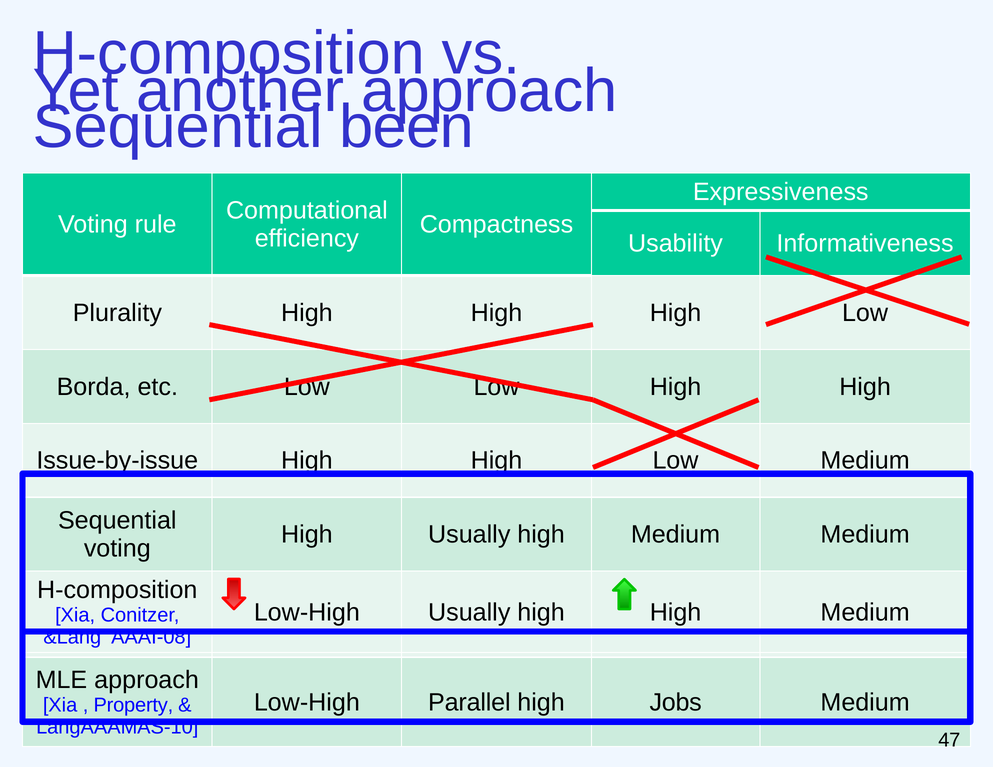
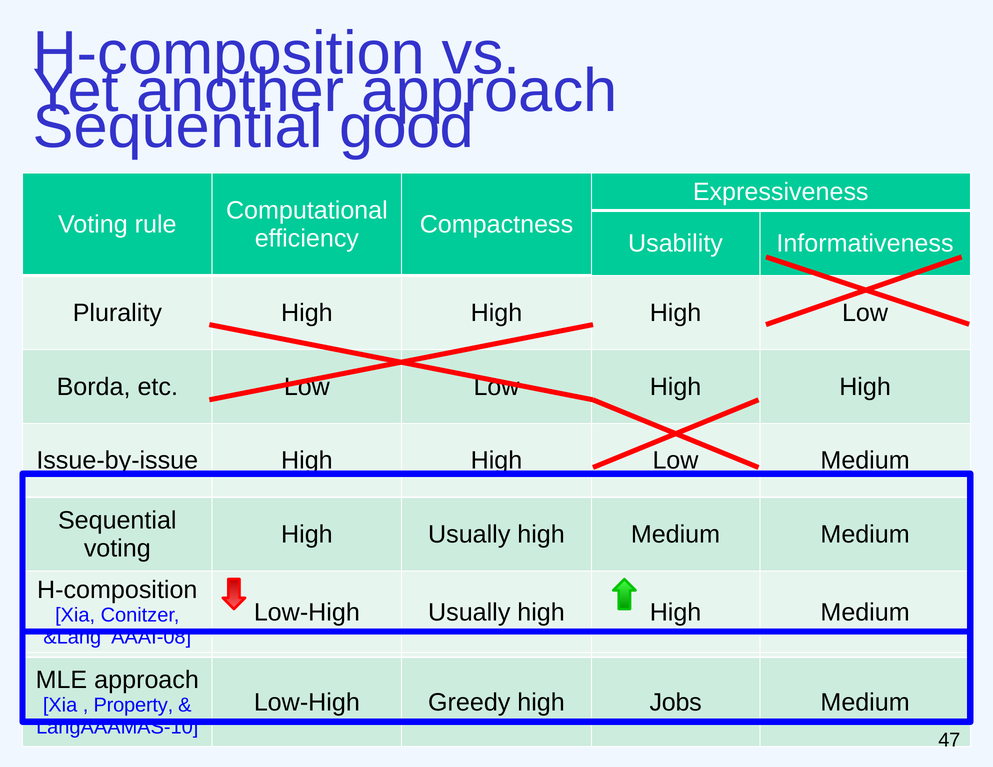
been: been -> good (407, 127)
Parallel: Parallel -> Greedy (469, 703)
